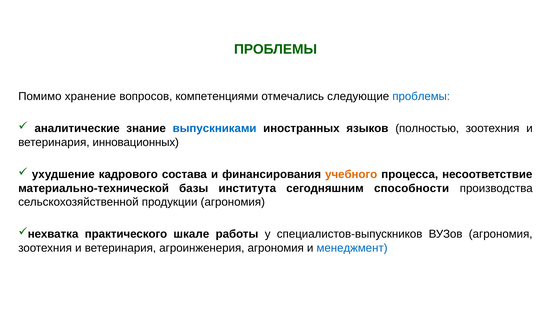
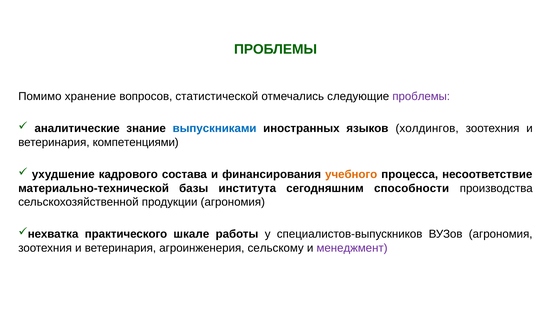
компетенциями: компетенциями -> статистической (217, 96)
проблемы colour: blue -> purple (421, 96)
полностью: полностью -> холдингов (427, 128)
инновационных: инновационных -> компетенциями (136, 142)
агроинженерия агрономия: агрономия -> сельскому (276, 248)
менеджмент colour: blue -> purple (352, 248)
